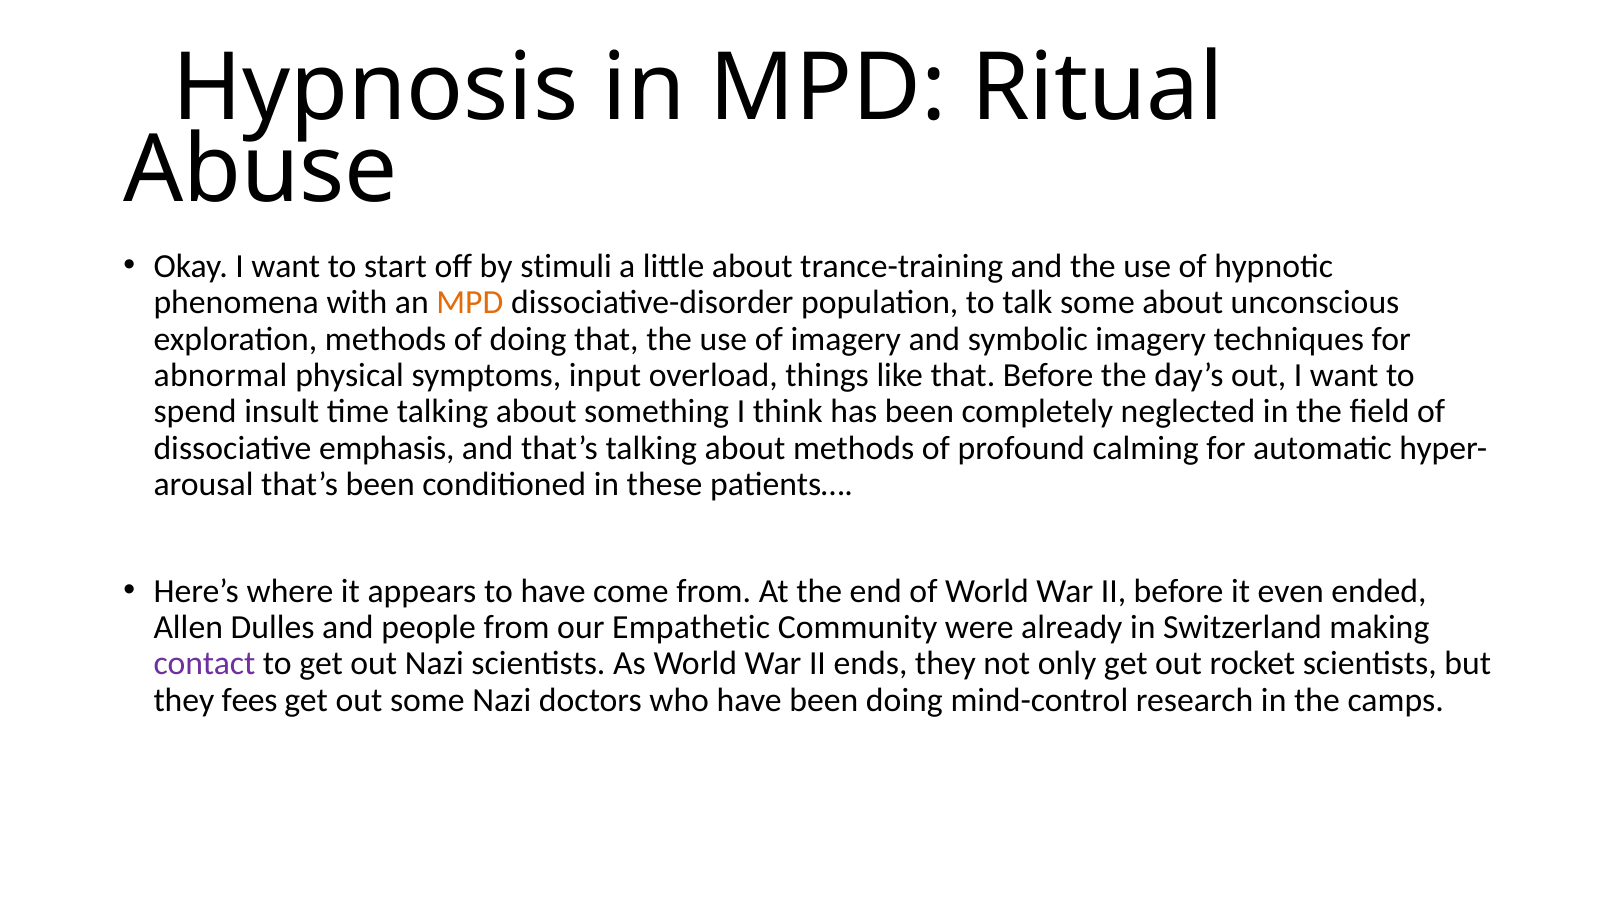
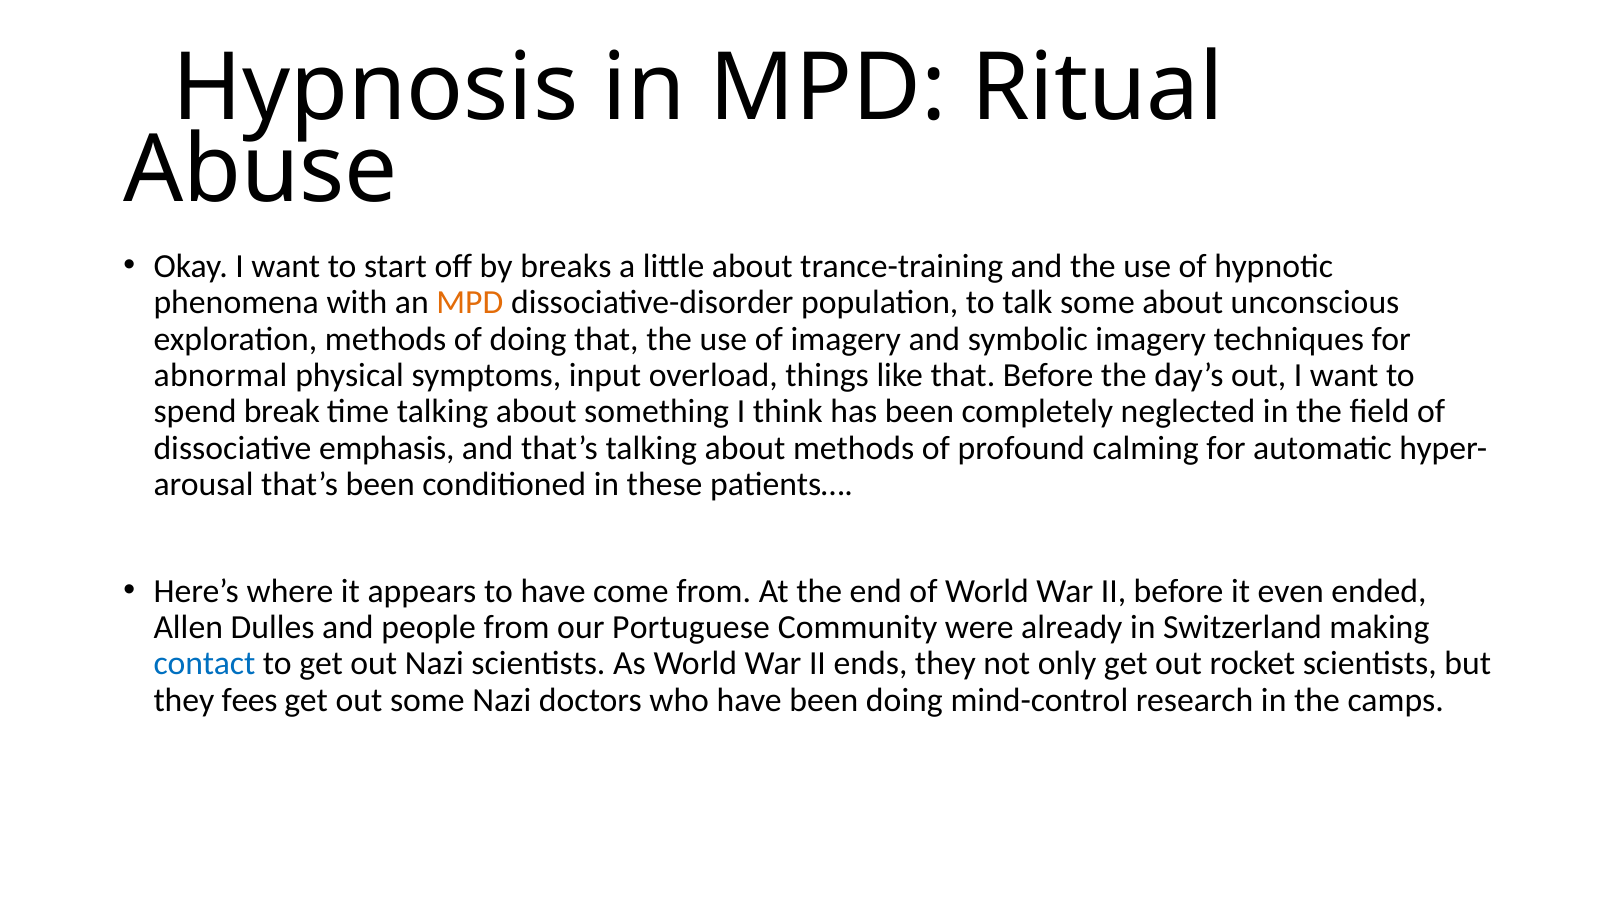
stimuli: stimuli -> breaks (566, 266)
insult: insult -> break (282, 412)
Empathetic: Empathetic -> Portuguese (691, 628)
contact colour: purple -> blue (204, 664)
